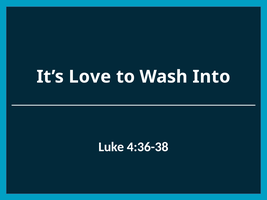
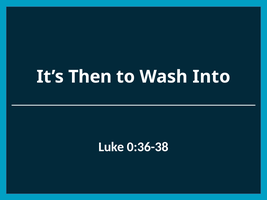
Love: Love -> Then (90, 77)
4:36-38: 4:36-38 -> 0:36-38 (148, 147)
